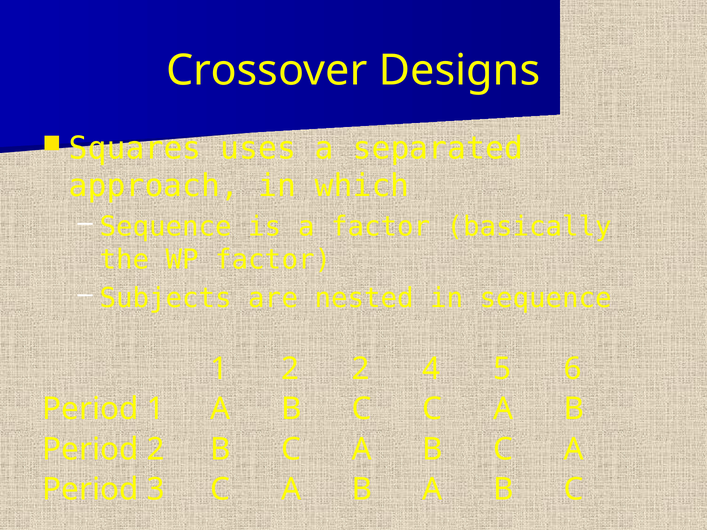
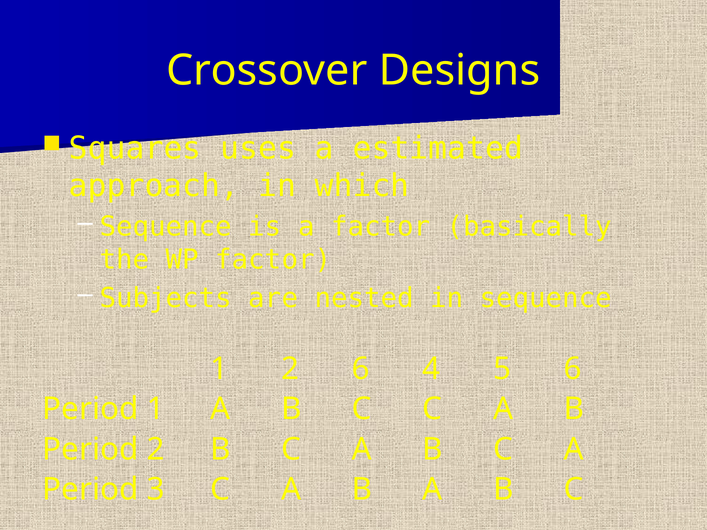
separated: separated -> estimated (438, 148)
2 2: 2 -> 6 (361, 369)
